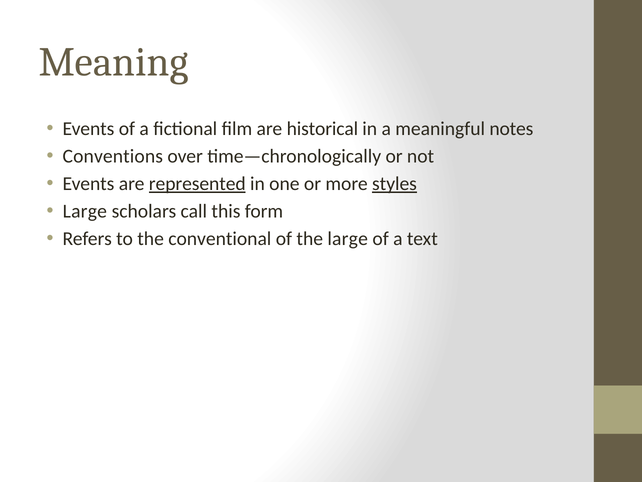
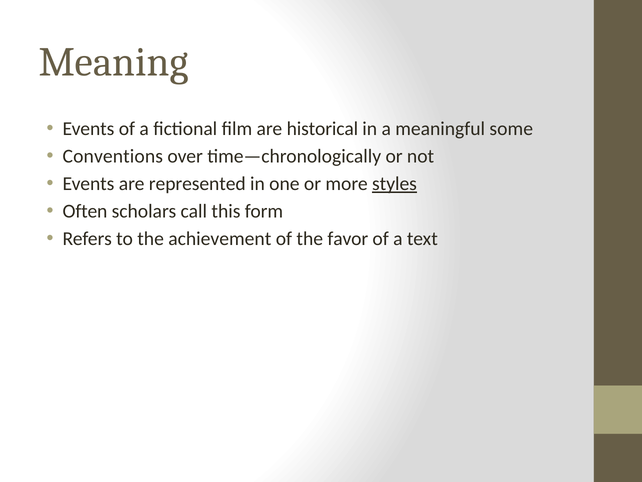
notes: notes -> some (511, 129)
represented underline: present -> none (197, 184)
Large: Large -> Often (85, 211)
conventional: conventional -> achievement (220, 238)
the large: large -> favor (348, 238)
